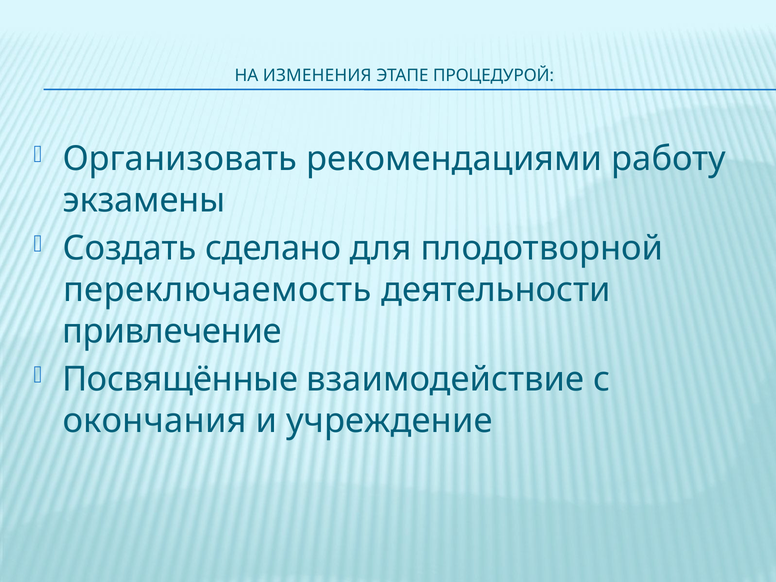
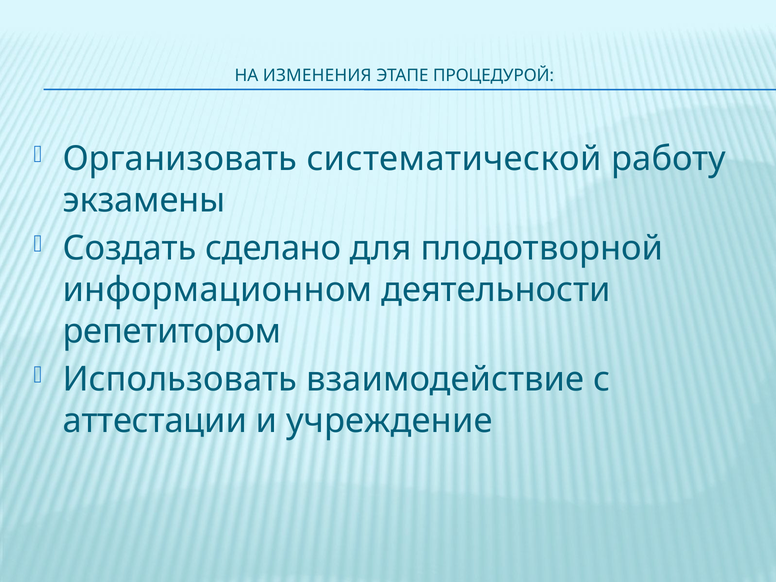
рекомендациями: рекомендациями -> систематической (454, 159)
переключаемость: переключаемость -> информационном (217, 290)
привлечение: привлечение -> репетитором (172, 331)
Посвящённые: Посвящённые -> Использовать (180, 380)
окончания: окончания -> аттестации (155, 421)
